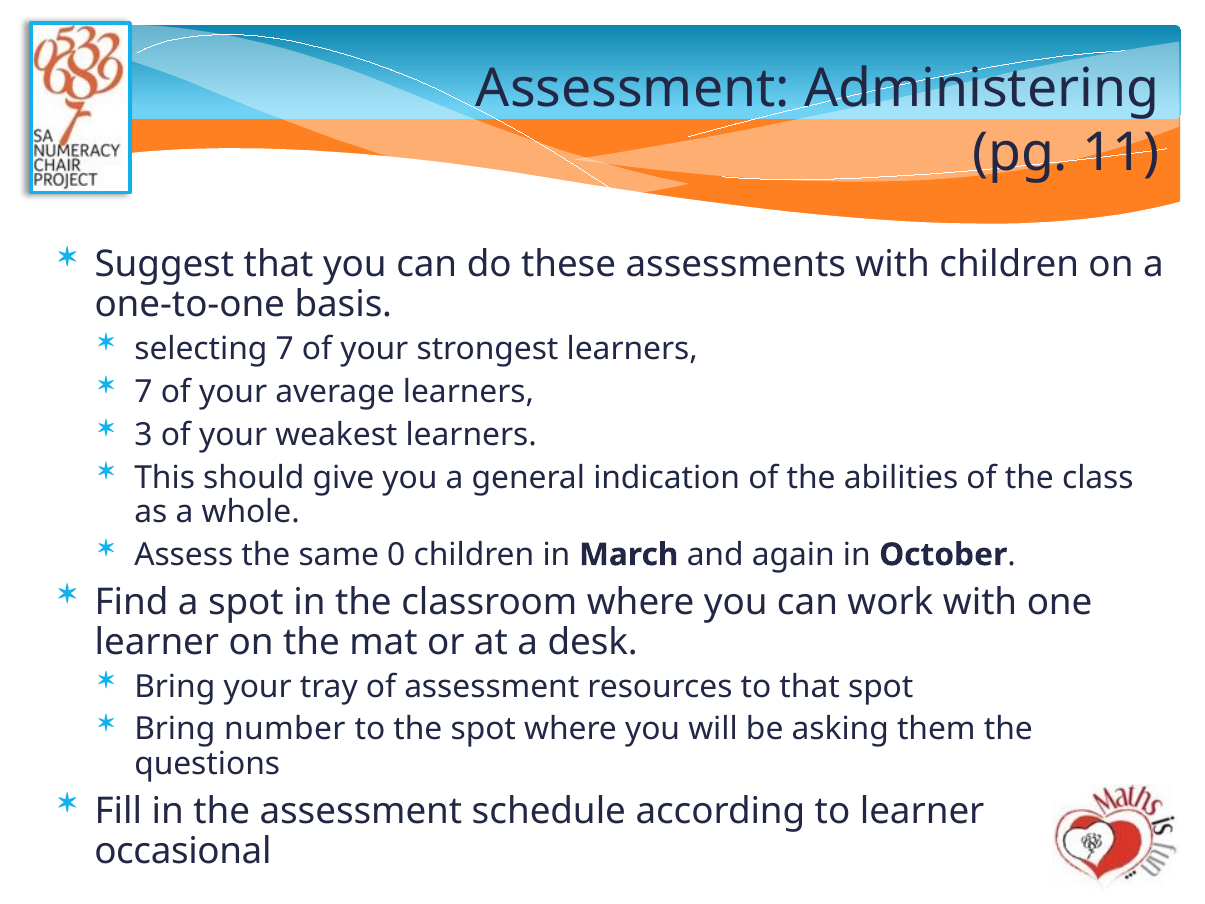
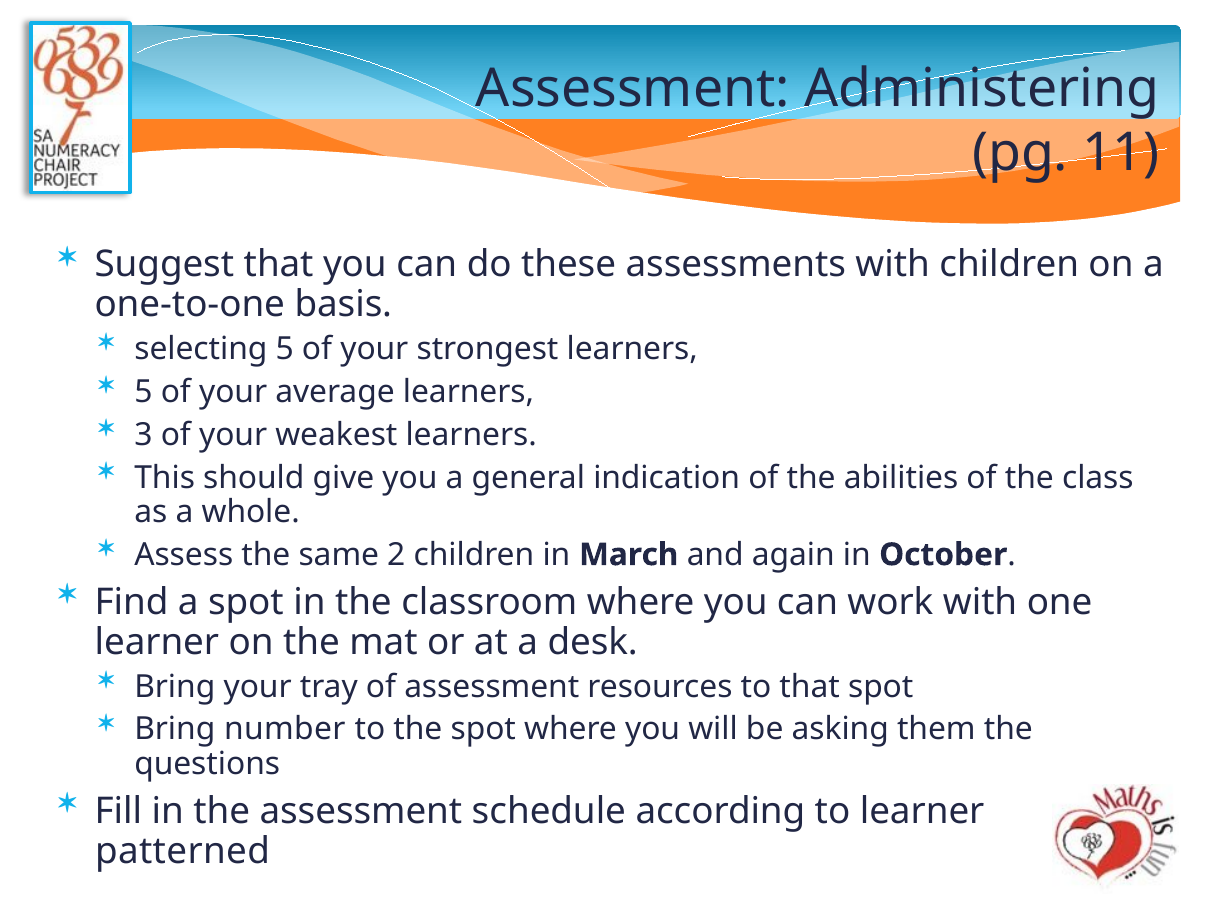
selecting 7: 7 -> 5 (285, 349)
7: 7 -> 5 (144, 392)
0: 0 -> 2 (396, 555)
occasional: occasional -> patterned (183, 851)
